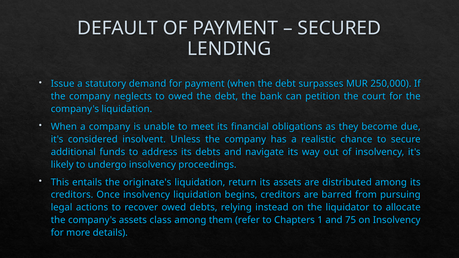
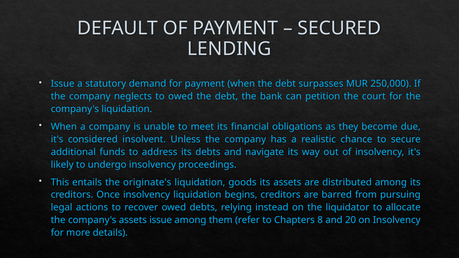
return: return -> goods (242, 182)
assets class: class -> issue (161, 220)
1: 1 -> 8 (320, 220)
75: 75 -> 20 (351, 220)
